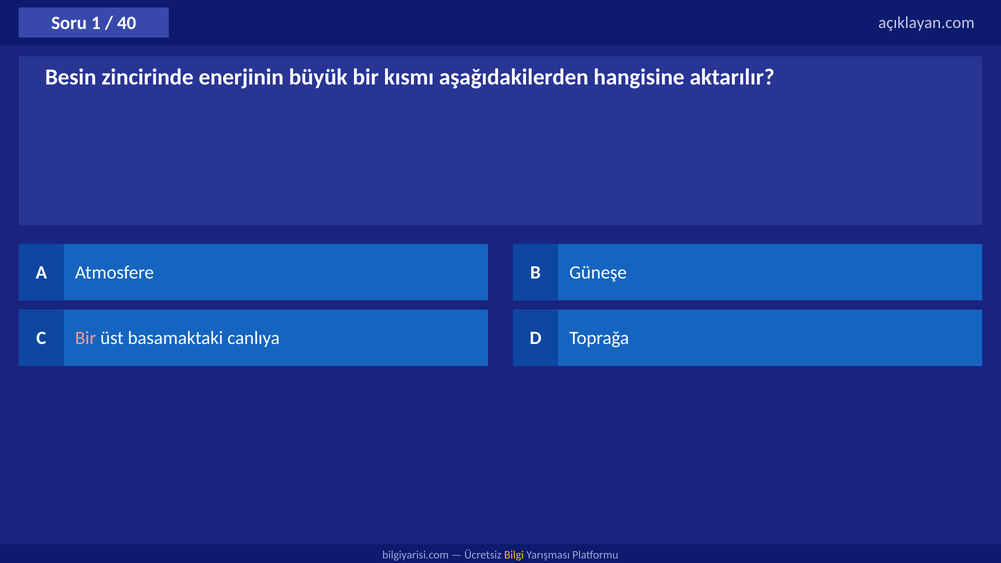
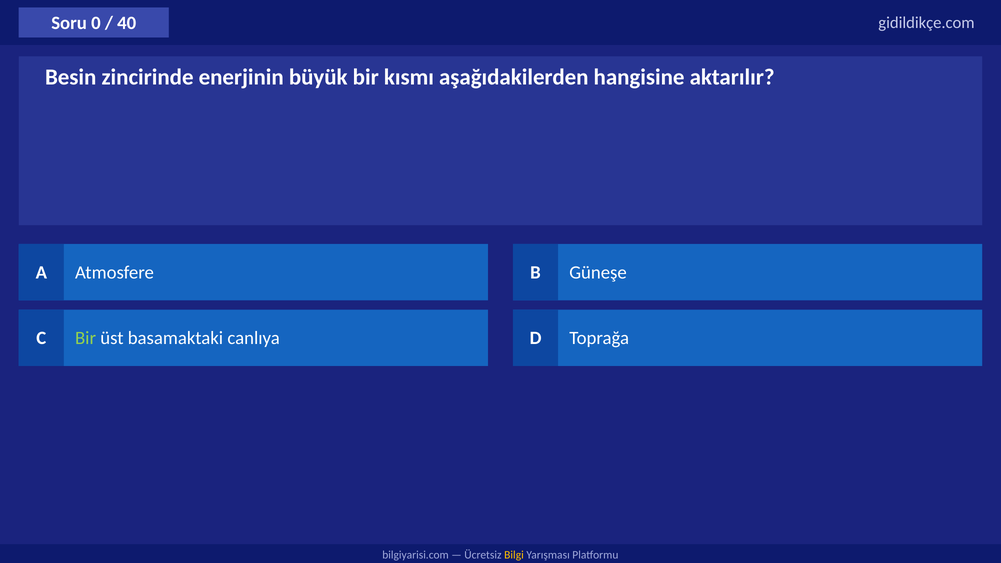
1: 1 -> 0 (96, 23)
açıklayan.com: açıklayan.com -> gidildikçe.com (926, 23)
Bir colour: pink -> light green (86, 338)
